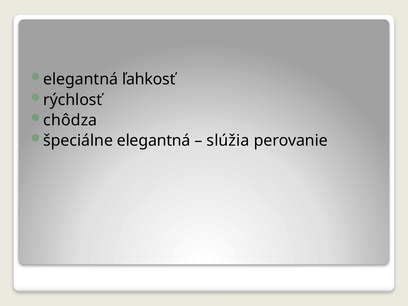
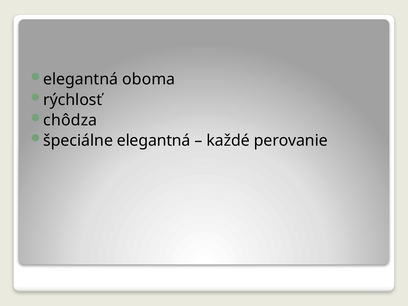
ľahkosť: ľahkosť -> oboma (149, 79)
slúžia: slúžia -> každé (228, 141)
